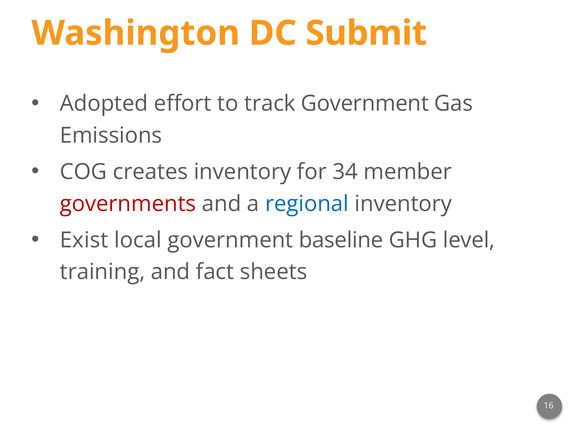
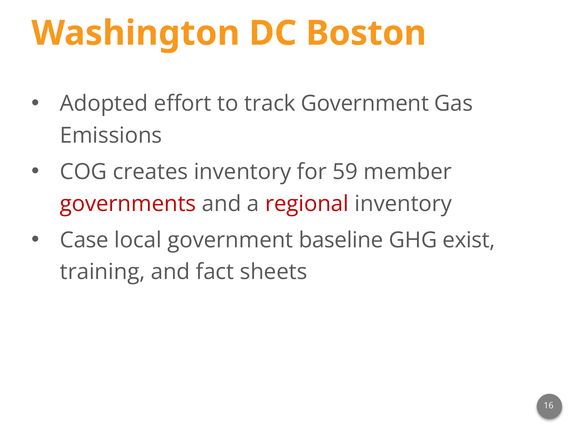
Submit: Submit -> Boston (366, 33)
34: 34 -> 59 (345, 172)
regional colour: blue -> red (307, 204)
Exist: Exist -> Case (84, 240)
level: level -> exist (469, 240)
